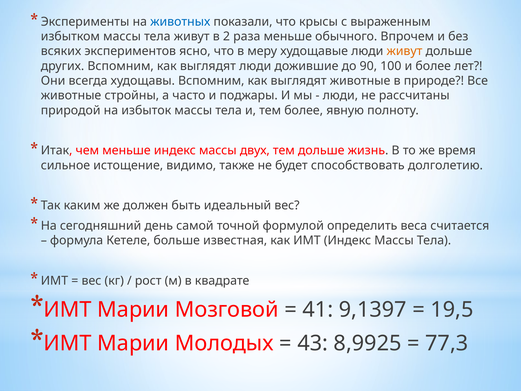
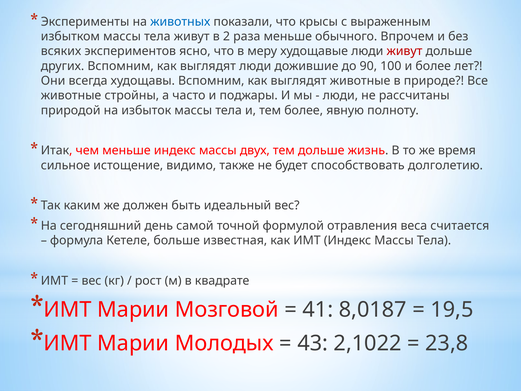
живут colour: orange -> red (404, 51)
определить: определить -> отравления (362, 226)
9,1397: 9,1397 -> 8,0187 (373, 309)
8,9925: 8,9925 -> 2,1022 (368, 343)
77,3: 77,3 -> 23,8 (447, 343)
